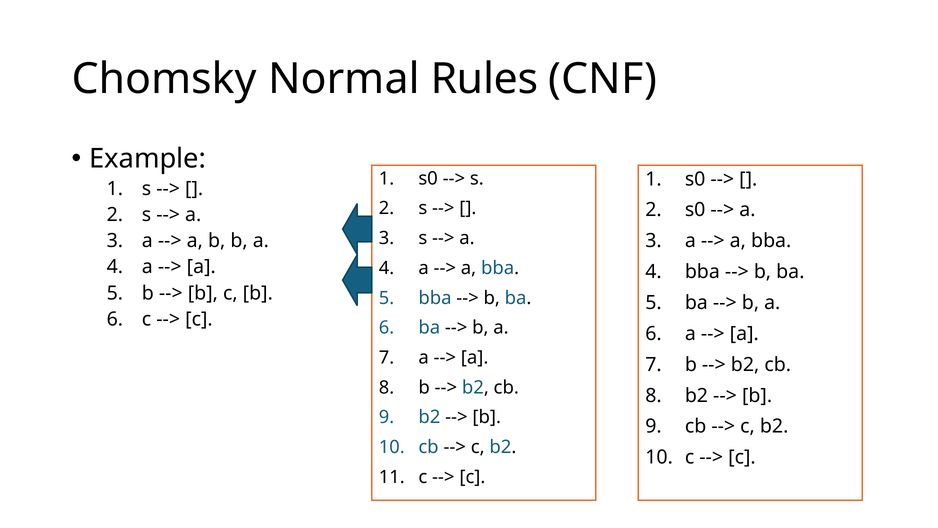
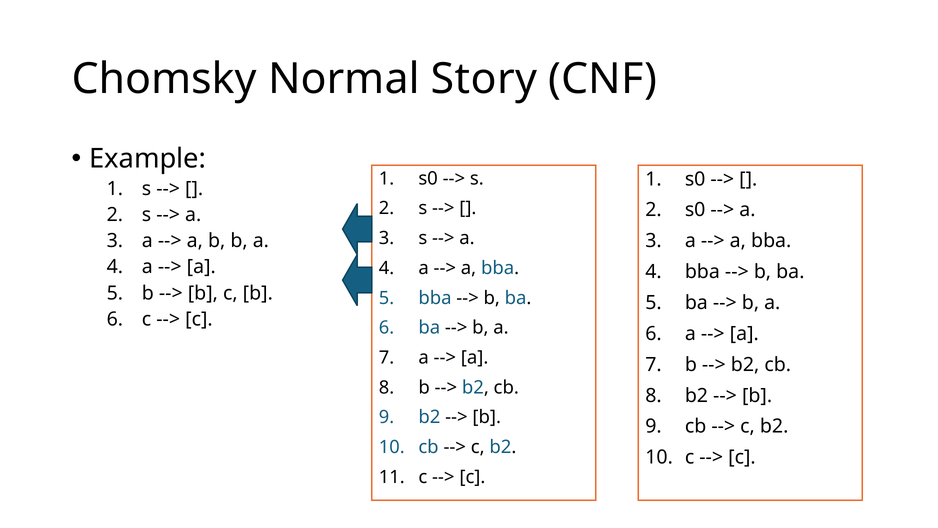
Rules: Rules -> Story (484, 79)
